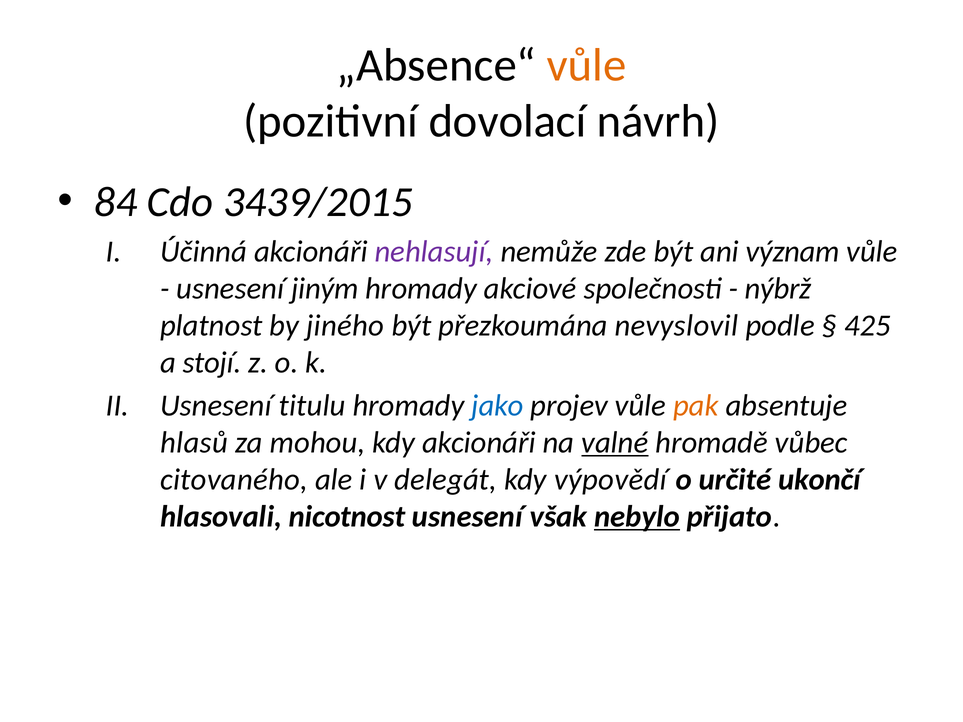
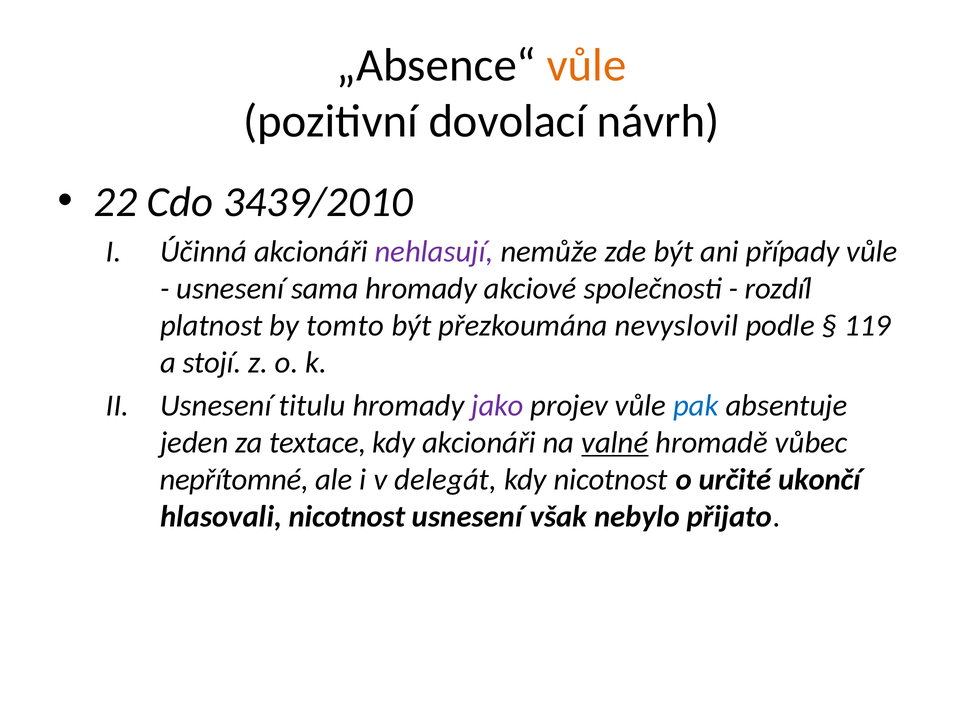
84: 84 -> 22 (116, 202)
3439/2015: 3439/2015 -> 3439/2010 (318, 202)
význam: význam -> případy (793, 252)
jiným: jiným -> sama (325, 289)
nýbrž: nýbrž -> rozdíl (778, 289)
jiného: jiného -> tomto (345, 326)
425: 425 -> 119 (867, 326)
jako colour: blue -> purple (498, 406)
pak colour: orange -> blue (696, 406)
hlasů: hlasů -> jeden (194, 443)
mohou: mohou -> textace (318, 443)
citovaného: citovaného -> nepřítomné (234, 480)
kdy výpovědí: výpovědí -> nicotnost (611, 480)
nebylo underline: present -> none (637, 517)
